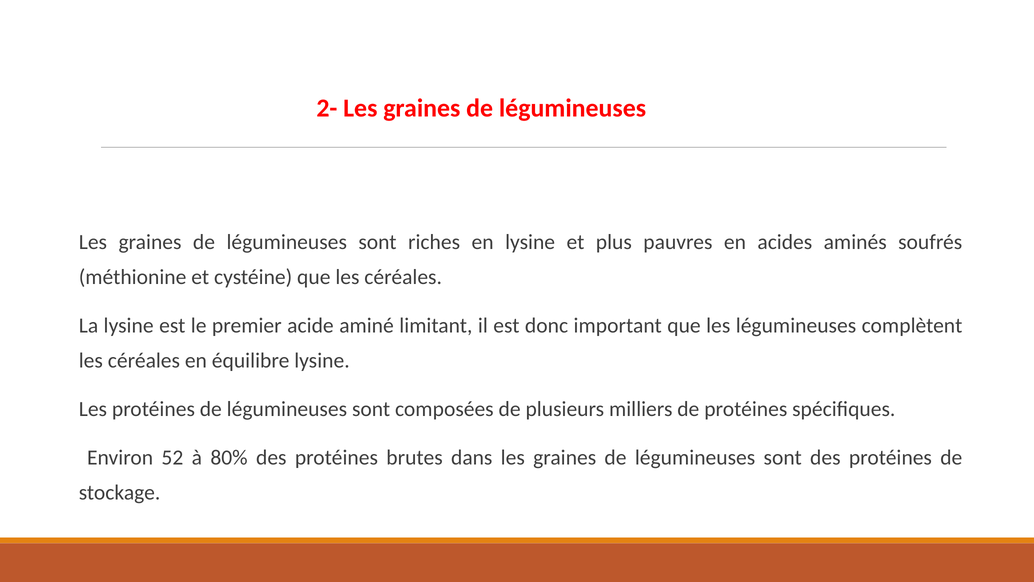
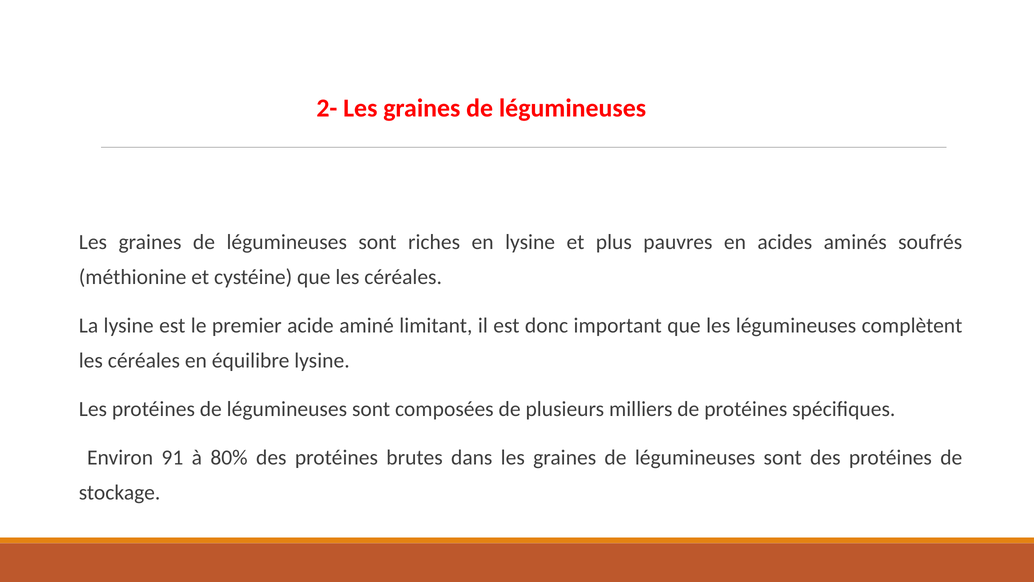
52: 52 -> 91 (172, 457)
